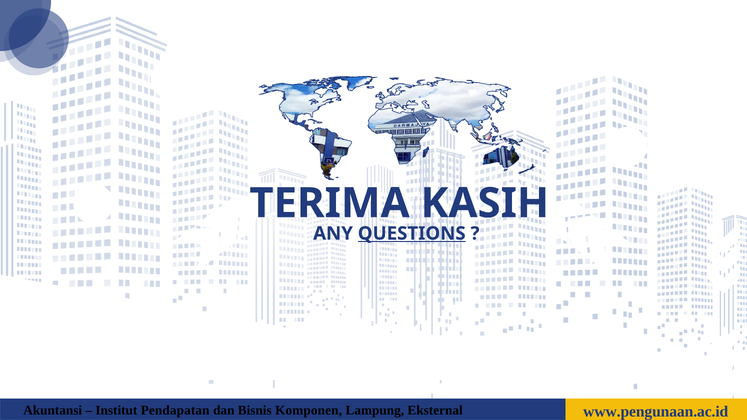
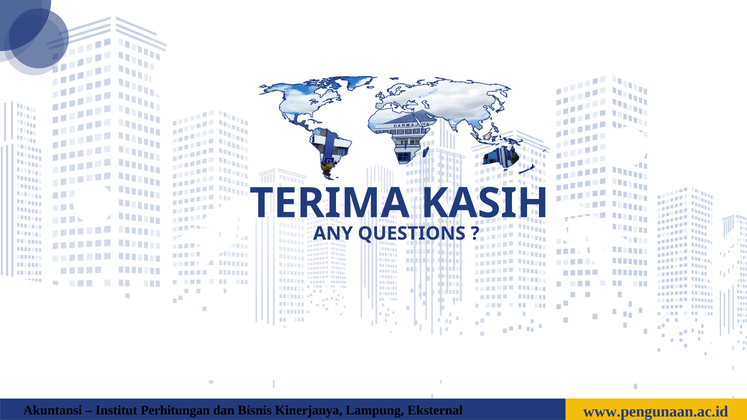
QUESTIONS underline: present -> none (412, 234)
Pendapatan: Pendapatan -> Perhitungan (175, 411)
Komponen: Komponen -> Kinerjanya (309, 411)
